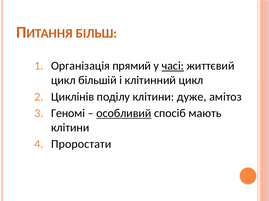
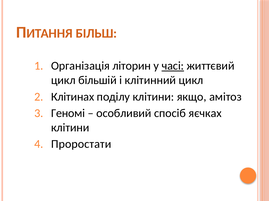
прямий: прямий -> літорин (132, 66)
Циклінів: Циклінів -> Клітинах (73, 97)
дуже: дуже -> якщо (192, 97)
особливий underline: present -> none (124, 114)
мають: мають -> яєчках (205, 114)
